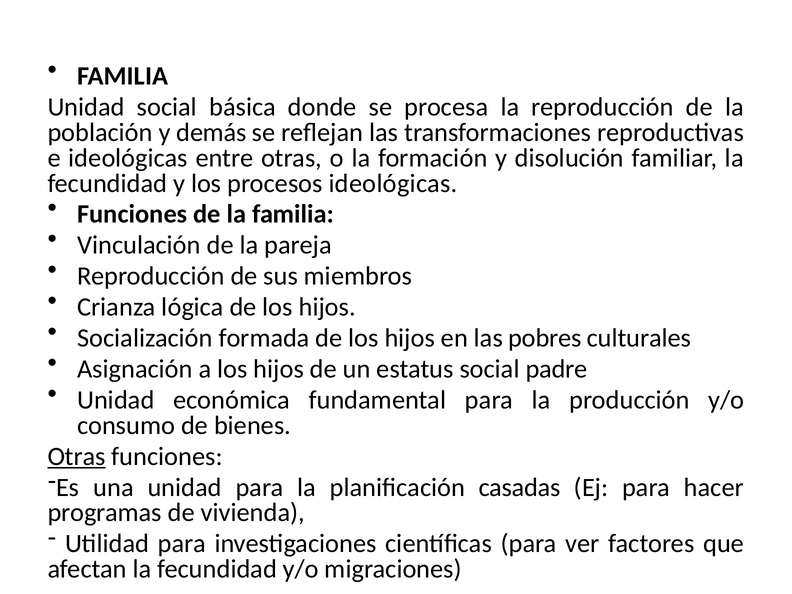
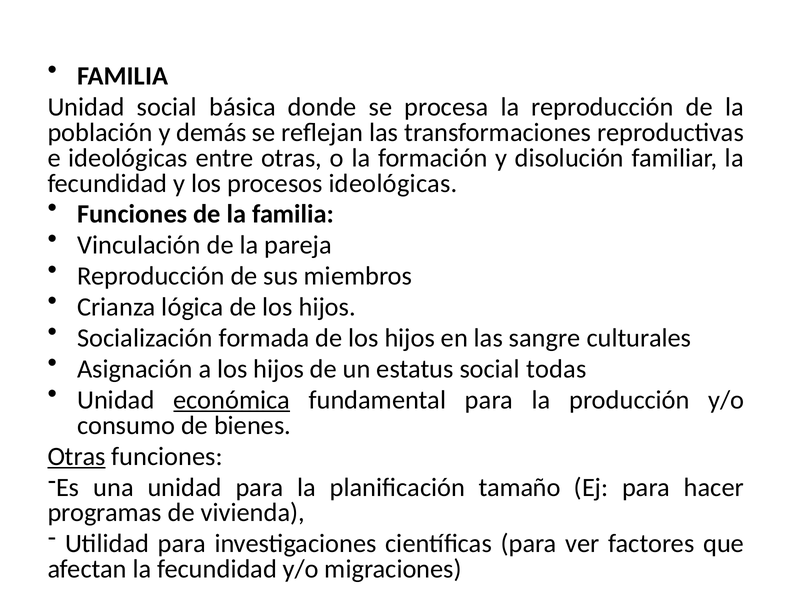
pobres: pobres -> sangre (545, 338)
padre: padre -> todas (556, 369)
económica underline: none -> present (232, 400)
casadas: casadas -> tamaño (520, 487)
